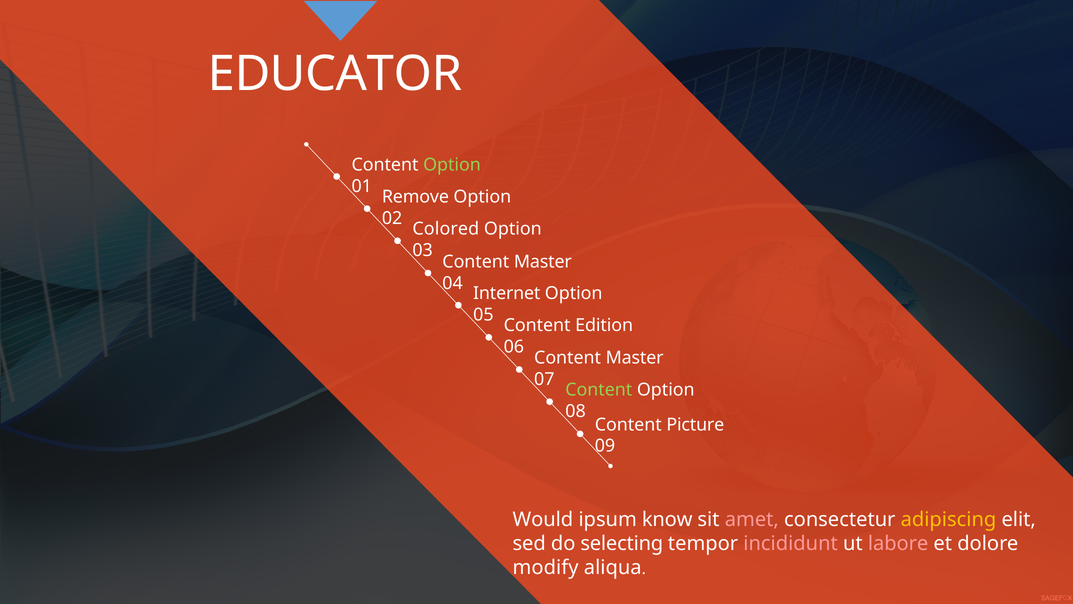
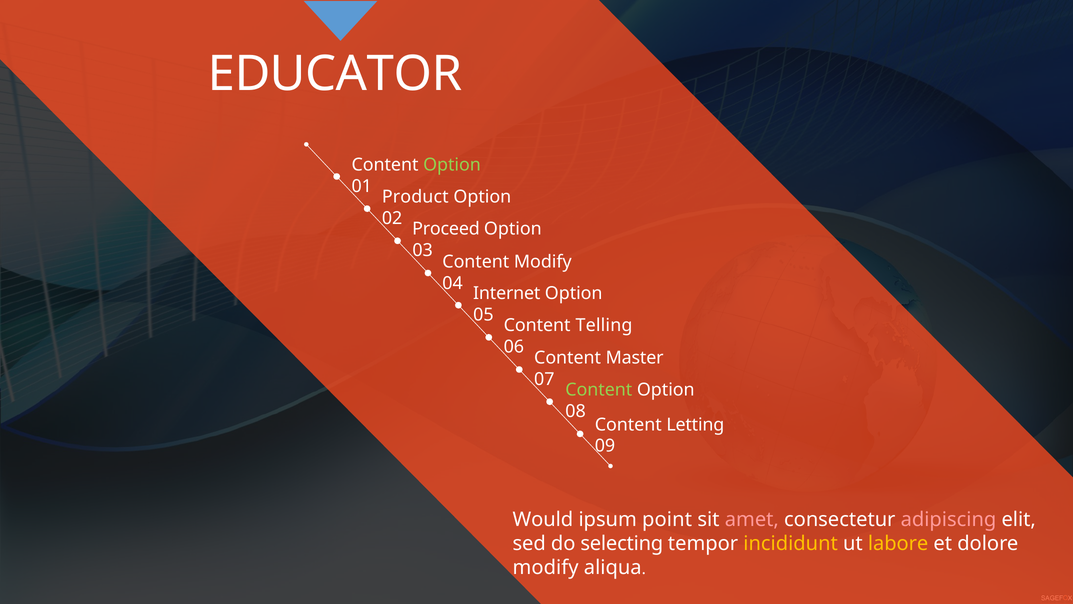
Remove: Remove -> Product (415, 197)
Colored: Colored -> Proceed (446, 229)
Master: Master -> Modify (543, 262)
Edition: Edition -> Telling (604, 325)
Picture: Picture -> Letting (695, 424)
know: know -> point (667, 519)
adipiscing colour: yellow -> pink (948, 519)
incididunt colour: pink -> yellow (791, 543)
labore colour: pink -> yellow (898, 543)
